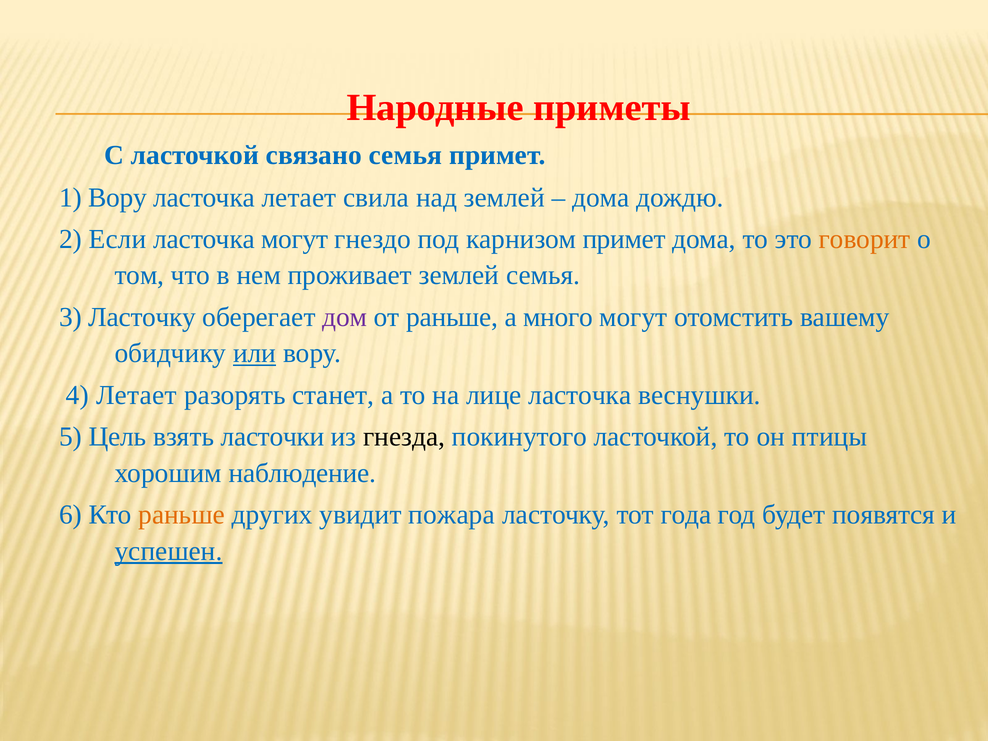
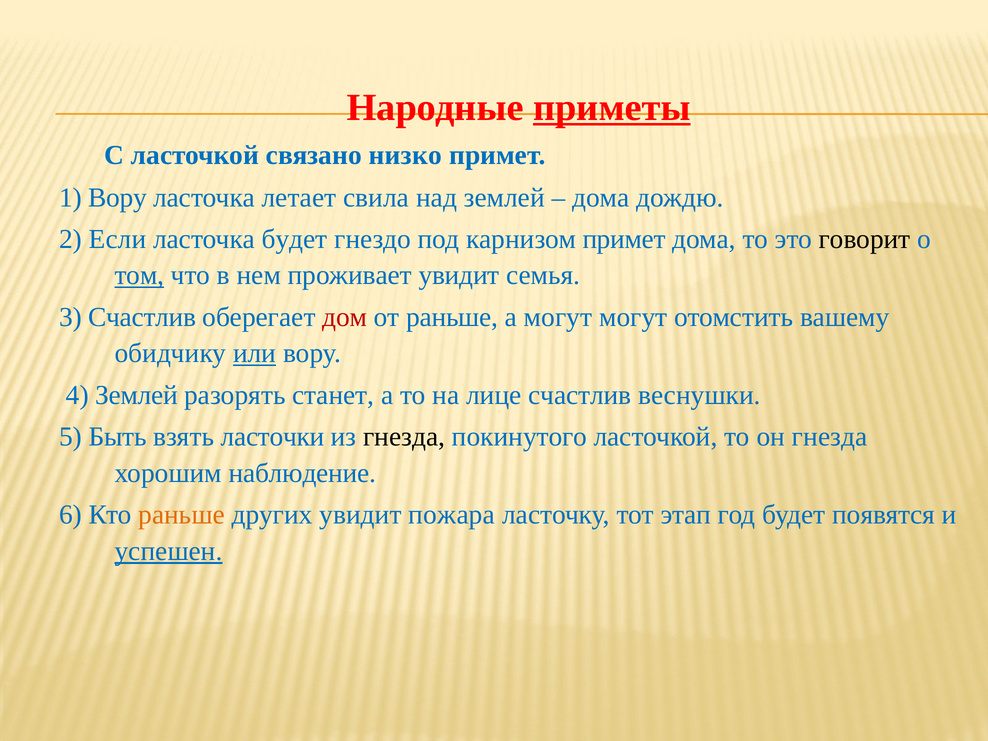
приметы underline: none -> present (612, 108)
связано семья: семья -> низко (405, 155)
ласточка могут: могут -> будет (295, 239)
говорит colour: orange -> black (865, 239)
том underline: none -> present (139, 275)
проживает землей: землей -> увидит (459, 275)
3 Ласточку: Ласточку -> Счастлив (142, 317)
дом colour: purple -> red (345, 317)
а много: много -> могут (558, 317)
4 Летает: Летает -> Землей (137, 395)
лице ласточка: ласточка -> счастлив (580, 395)
Цель: Цель -> Быть (118, 437)
он птицы: птицы -> гнезда (830, 437)
года: года -> этап (686, 515)
